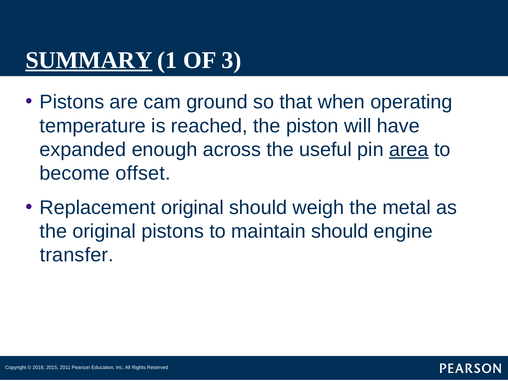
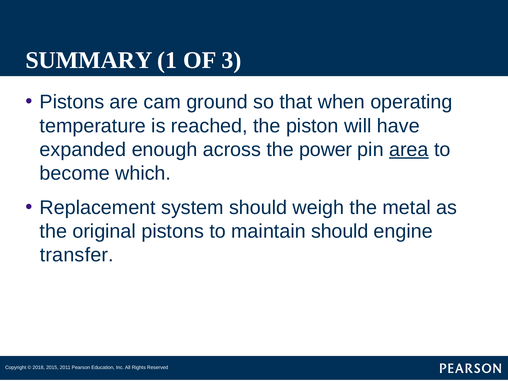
SUMMARY underline: present -> none (89, 60)
useful: useful -> power (326, 150)
offset: offset -> which (143, 173)
Replacement original: original -> system (192, 208)
